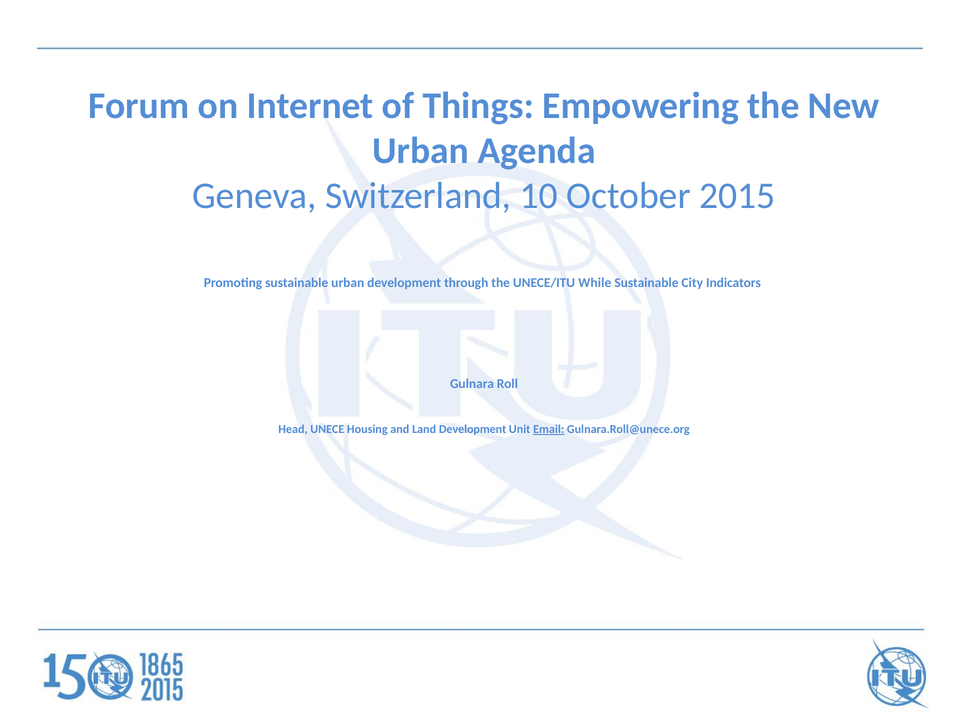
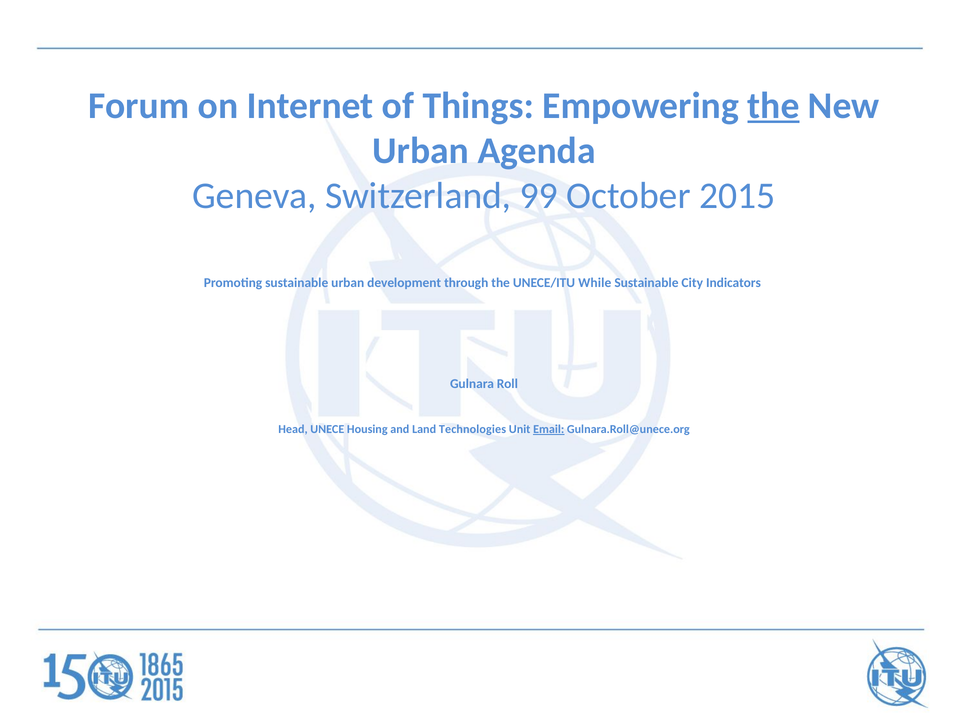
the underline: none -> present (773, 106)
10: 10 -> 99 (539, 196)
Land Development: Development -> Technologies (473, 429)
